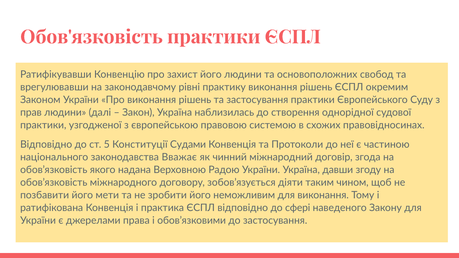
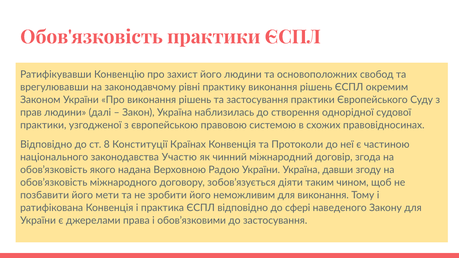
5: 5 -> 8 (107, 145)
Судами: Судами -> Країнах (188, 145)
Вважає: Вважає -> Участю (179, 157)
